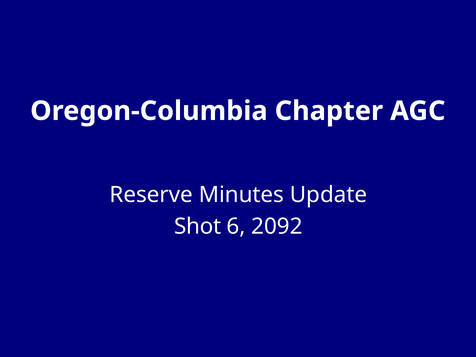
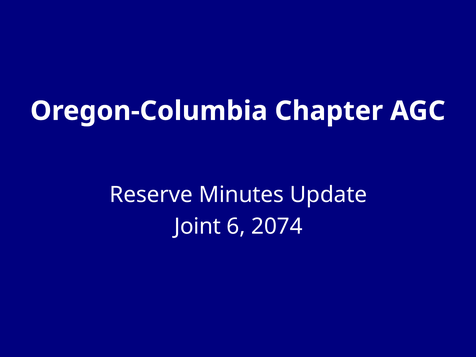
Shot: Shot -> Joint (198, 226)
2092: 2092 -> 2074 (277, 226)
